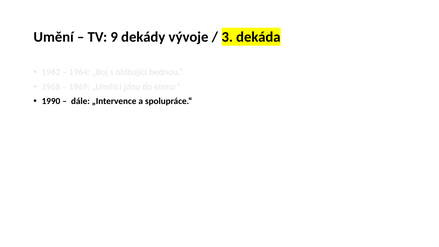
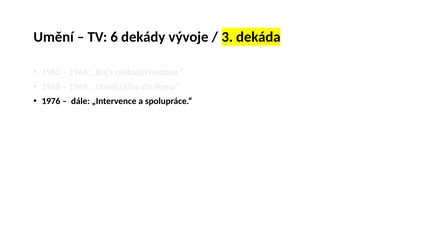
9: 9 -> 6 (114, 37)
1990: 1990 -> 1976 (51, 101)
